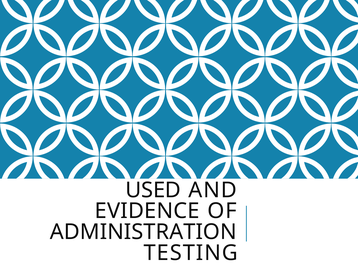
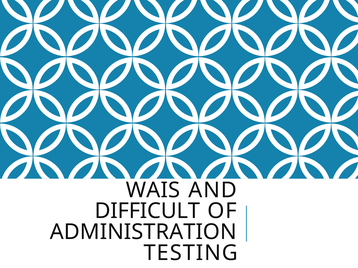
USED: USED -> WAIS (153, 190)
EVIDENCE: EVIDENCE -> DIFFICULT (147, 211)
